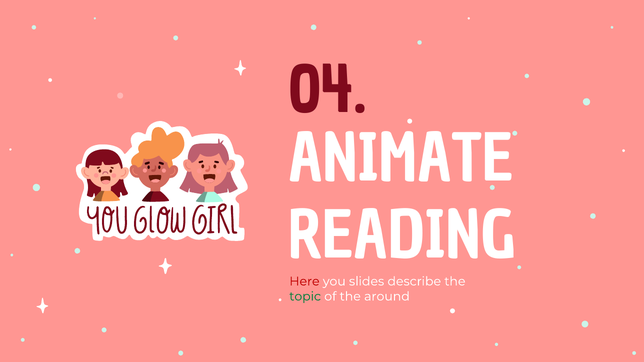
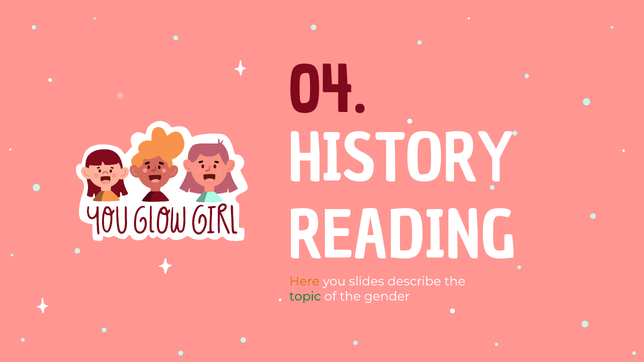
ANIMATE: ANIMATE -> HISTORY (401, 160)
Here colour: red -> orange (304, 282)
around: around -> gender (387, 297)
